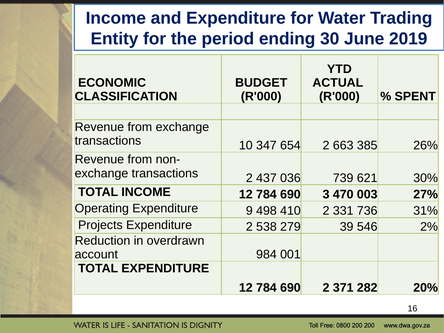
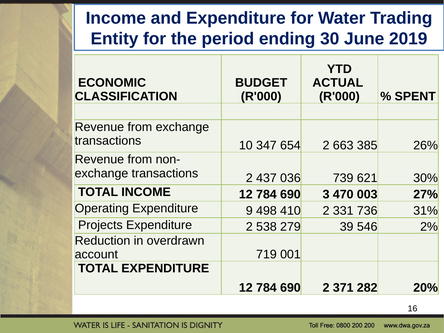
984: 984 -> 719 (266, 254)
